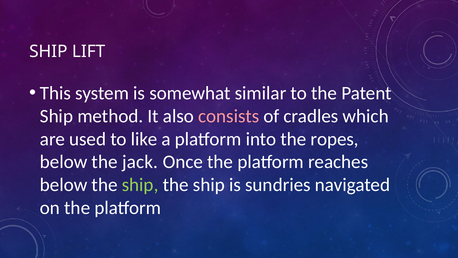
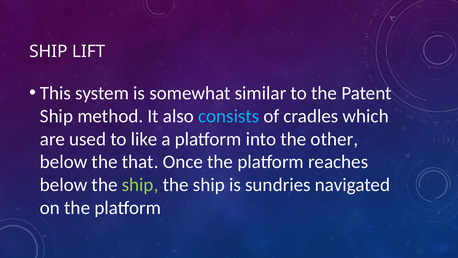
consists colour: pink -> light blue (229, 116)
ropes: ropes -> other (334, 139)
jack: jack -> that (140, 162)
